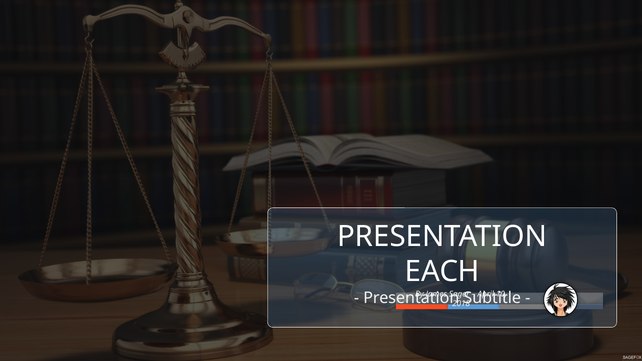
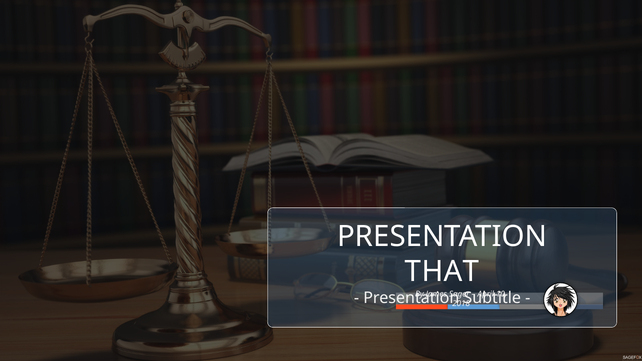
EACH: EACH -> THAT (442, 272)
